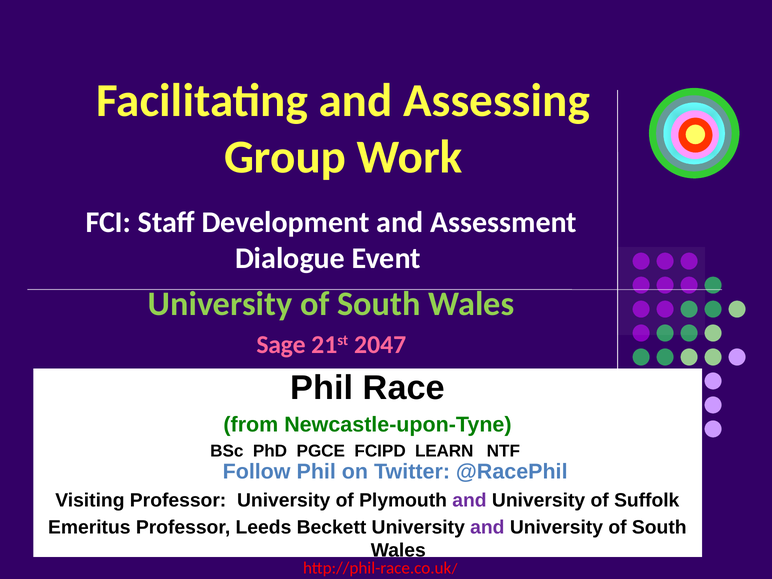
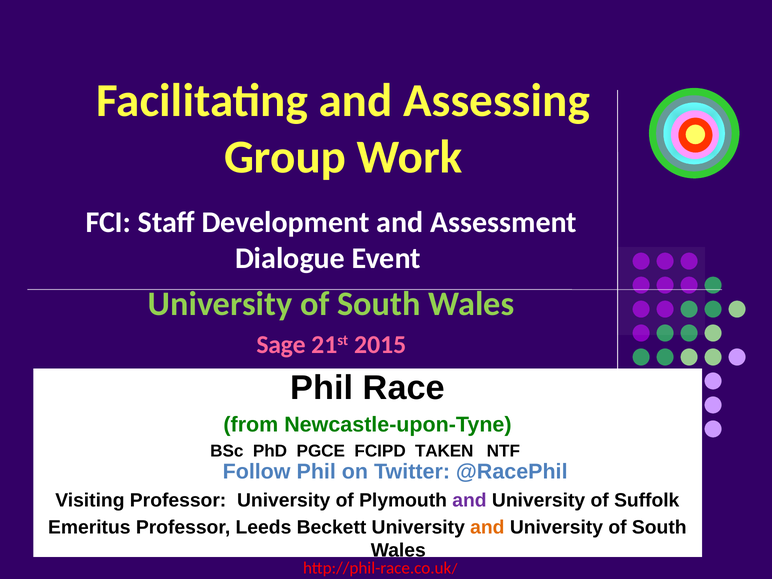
2047: 2047 -> 2015 (380, 345)
LEARN: LEARN -> TAKEN (444, 451)
and colour: purple -> orange (487, 527)
